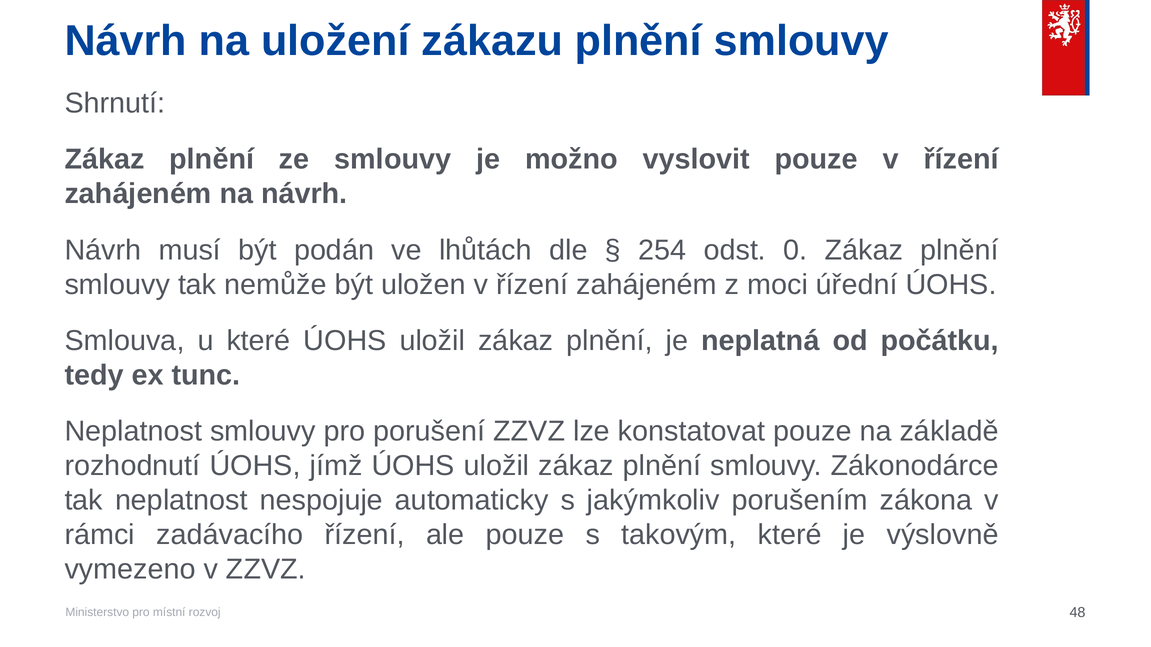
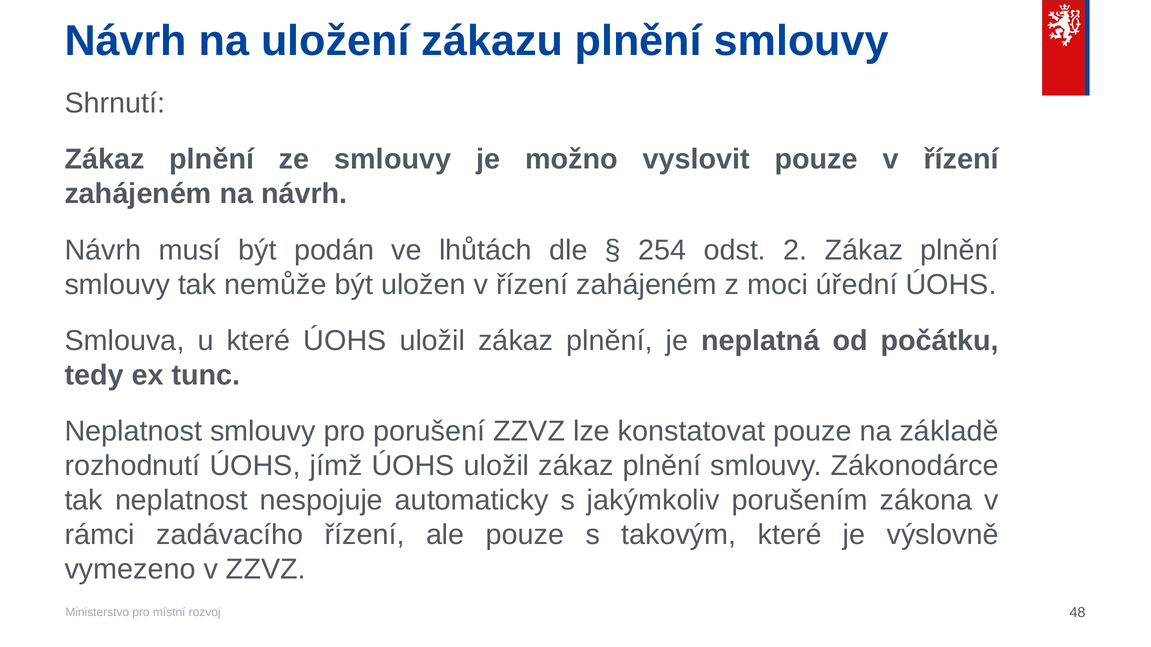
0: 0 -> 2 (795, 250)
